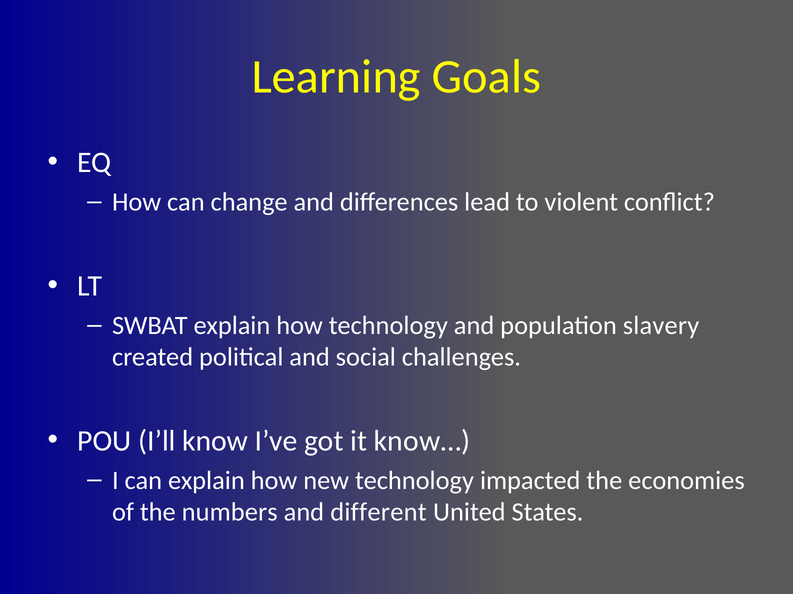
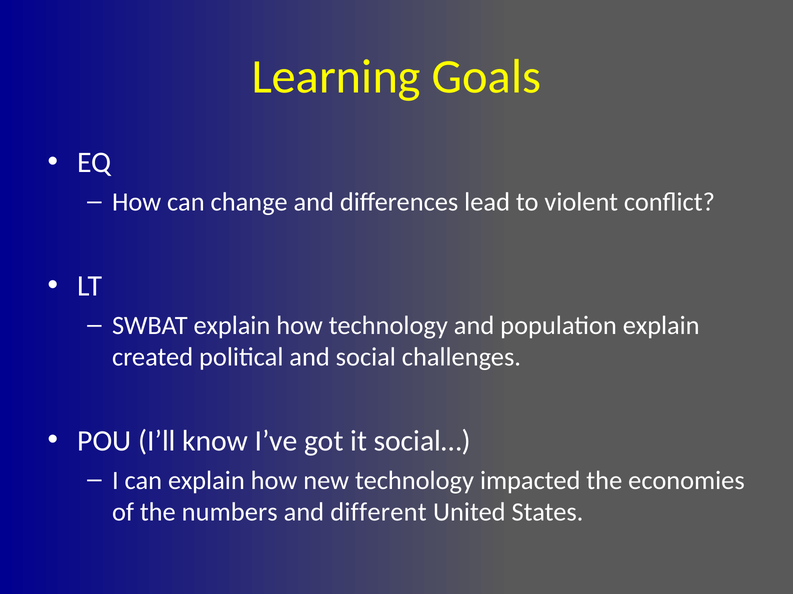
population slavery: slavery -> explain (661, 326)
know…: know… -> social… (422, 441)
